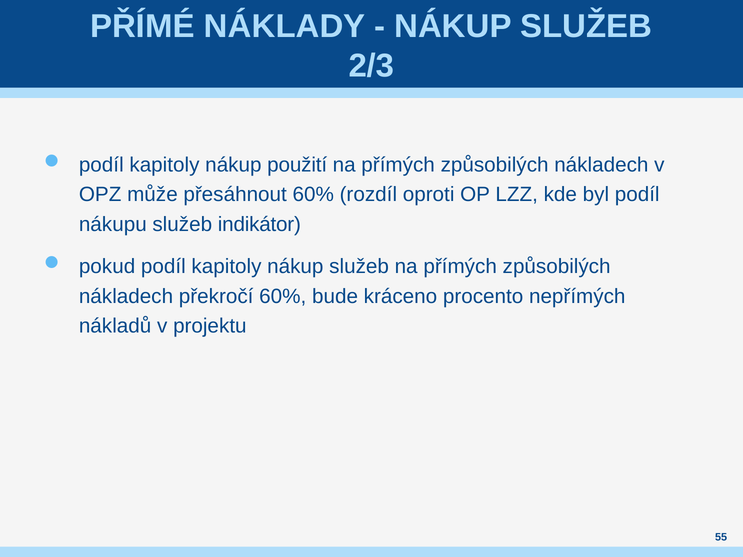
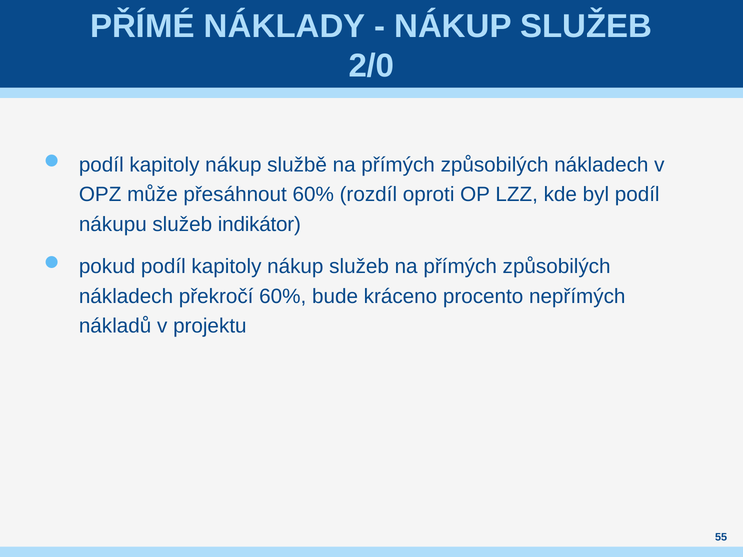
2/3: 2/3 -> 2/0 (371, 66)
použití: použití -> službě (297, 165)
